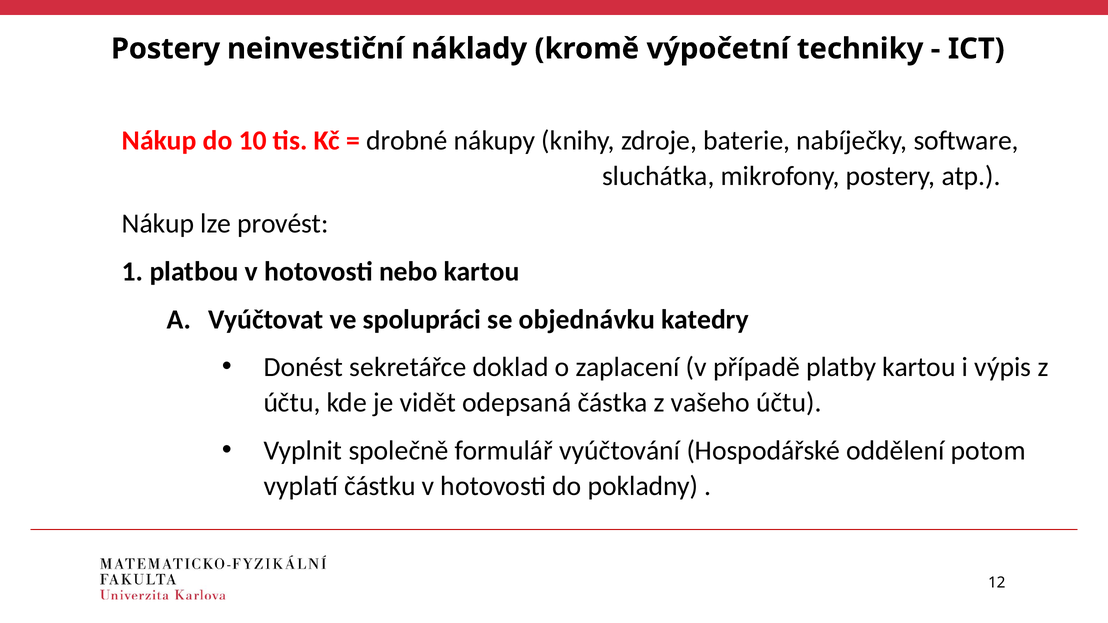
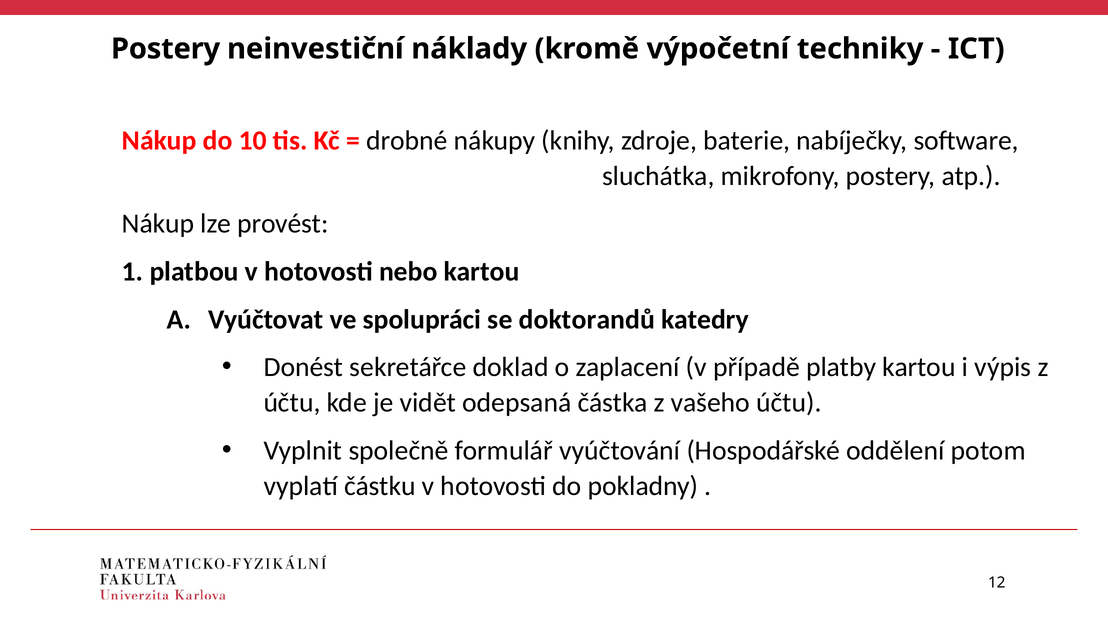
objednávku: objednávku -> doktorandů (587, 320)
